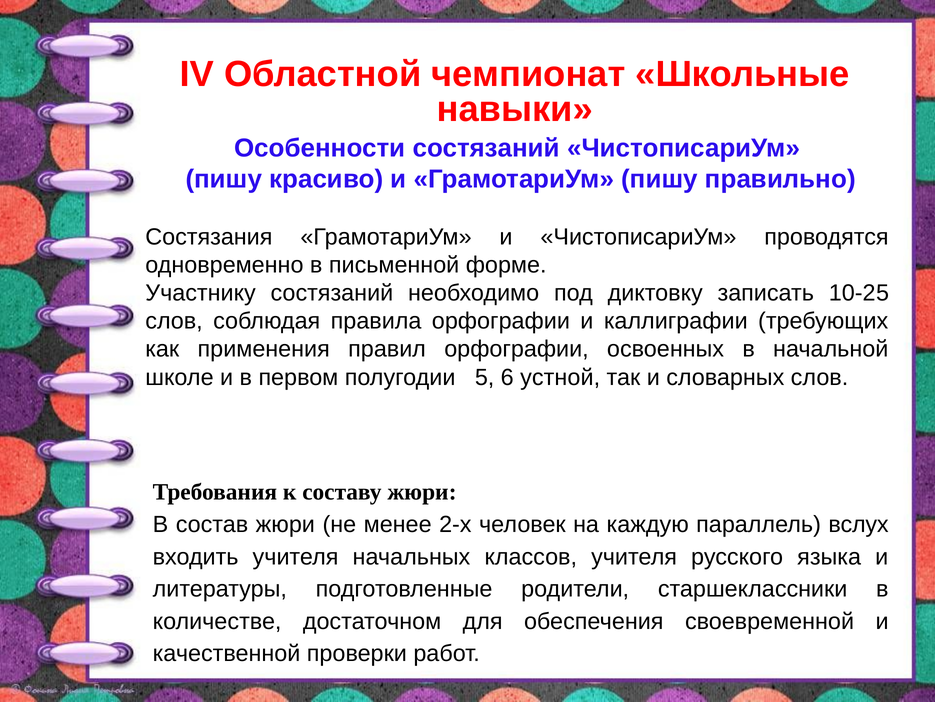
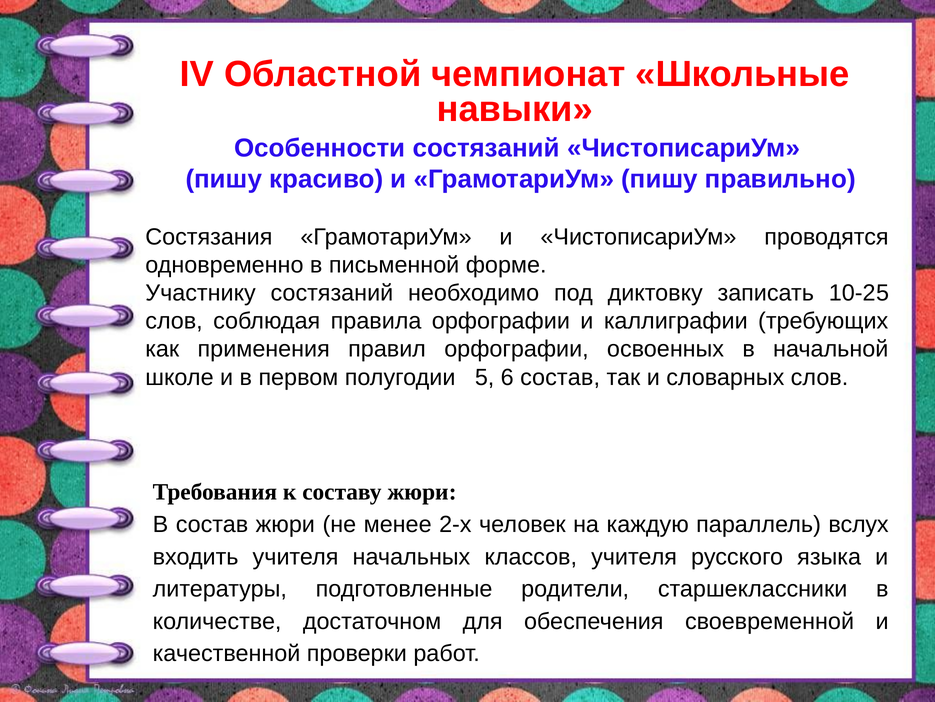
6 устной: устной -> состав (560, 377)
